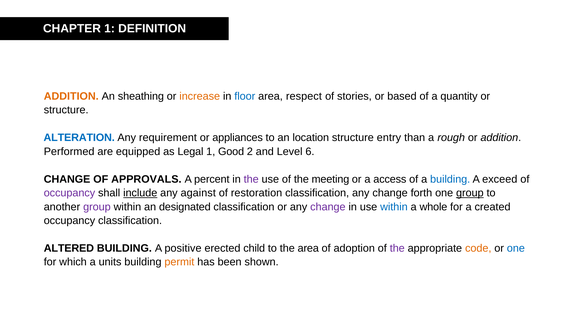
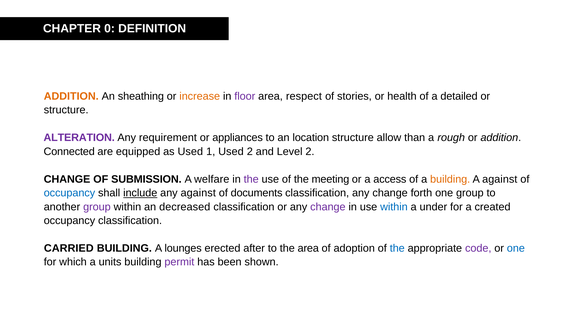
CHAPTER 1: 1 -> 0 (110, 29)
floor colour: blue -> purple (245, 96)
based: based -> health (402, 96)
quantity: quantity -> detailed (459, 96)
ALTERATION colour: blue -> purple (79, 138)
entry: entry -> allow (389, 138)
Performed: Performed -> Connected (69, 151)
as Legal: Legal -> Used (190, 151)
1 Good: Good -> Used (231, 151)
Level 6: 6 -> 2 (310, 151)
APPROVALS: APPROVALS -> SUBMISSION (146, 179)
percent: percent -> welfare (212, 179)
building colour: blue -> orange (450, 179)
A exceed: exceed -> against (500, 179)
occupancy colour: purple -> blue (69, 193)
restoration: restoration -> documents (257, 193)
group underline: present -> none (470, 193)
designated: designated -> decreased (185, 207)
whole: whole -> under (433, 207)
ALTERED: ALTERED -> CARRIED (69, 248)
positive: positive -> lounges (183, 248)
child: child -> after (254, 248)
the colour: purple -> blue (397, 248)
code colour: orange -> purple (478, 248)
permit colour: orange -> purple (179, 262)
